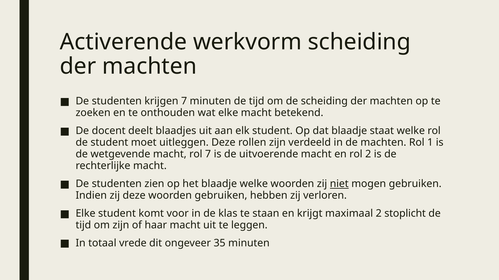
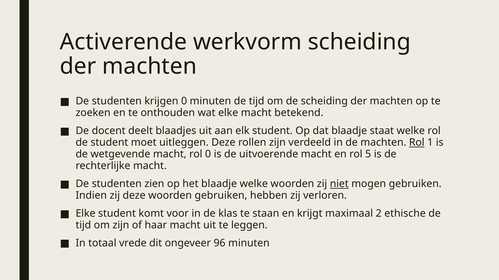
krijgen 7: 7 -> 0 (184, 101)
Rol underline: none -> present (417, 143)
rol 7: 7 -> 0 (208, 155)
rol 2: 2 -> 5 (368, 155)
stoplicht: stoplicht -> ethische (405, 214)
35: 35 -> 96 (220, 244)
